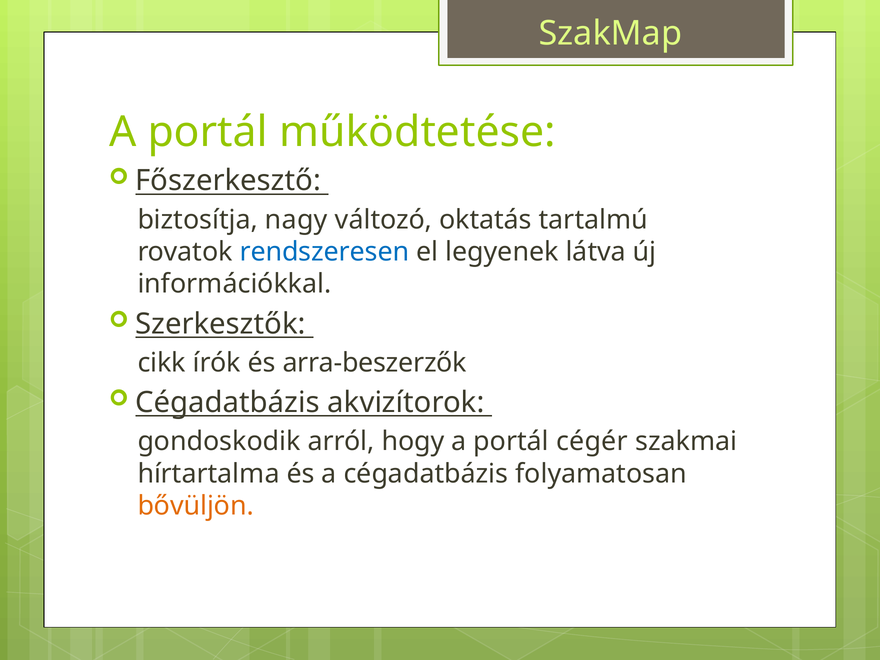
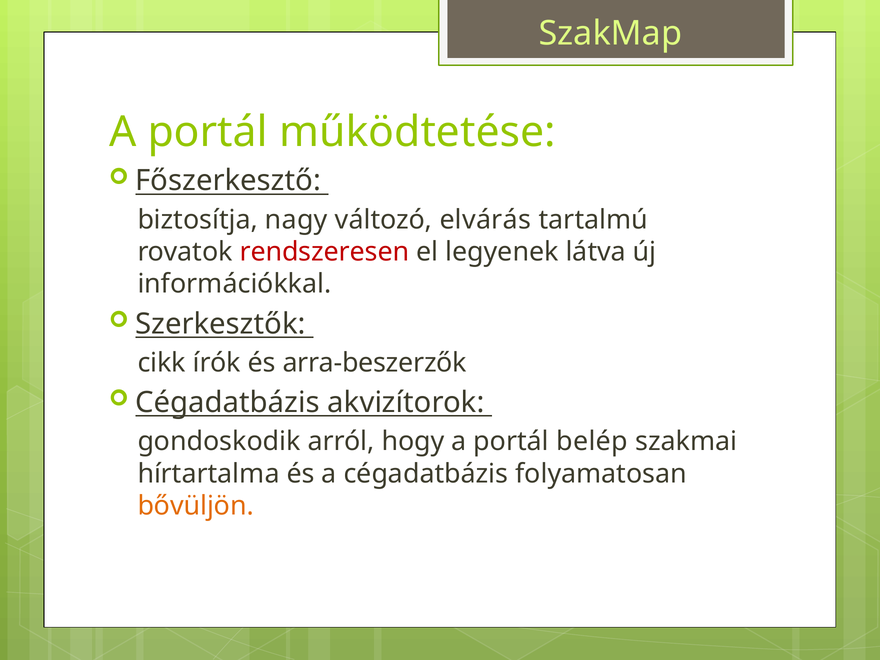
oktatás: oktatás -> elvárás (485, 220)
rendszeresen colour: blue -> red (324, 252)
cégér: cégér -> belép (592, 441)
